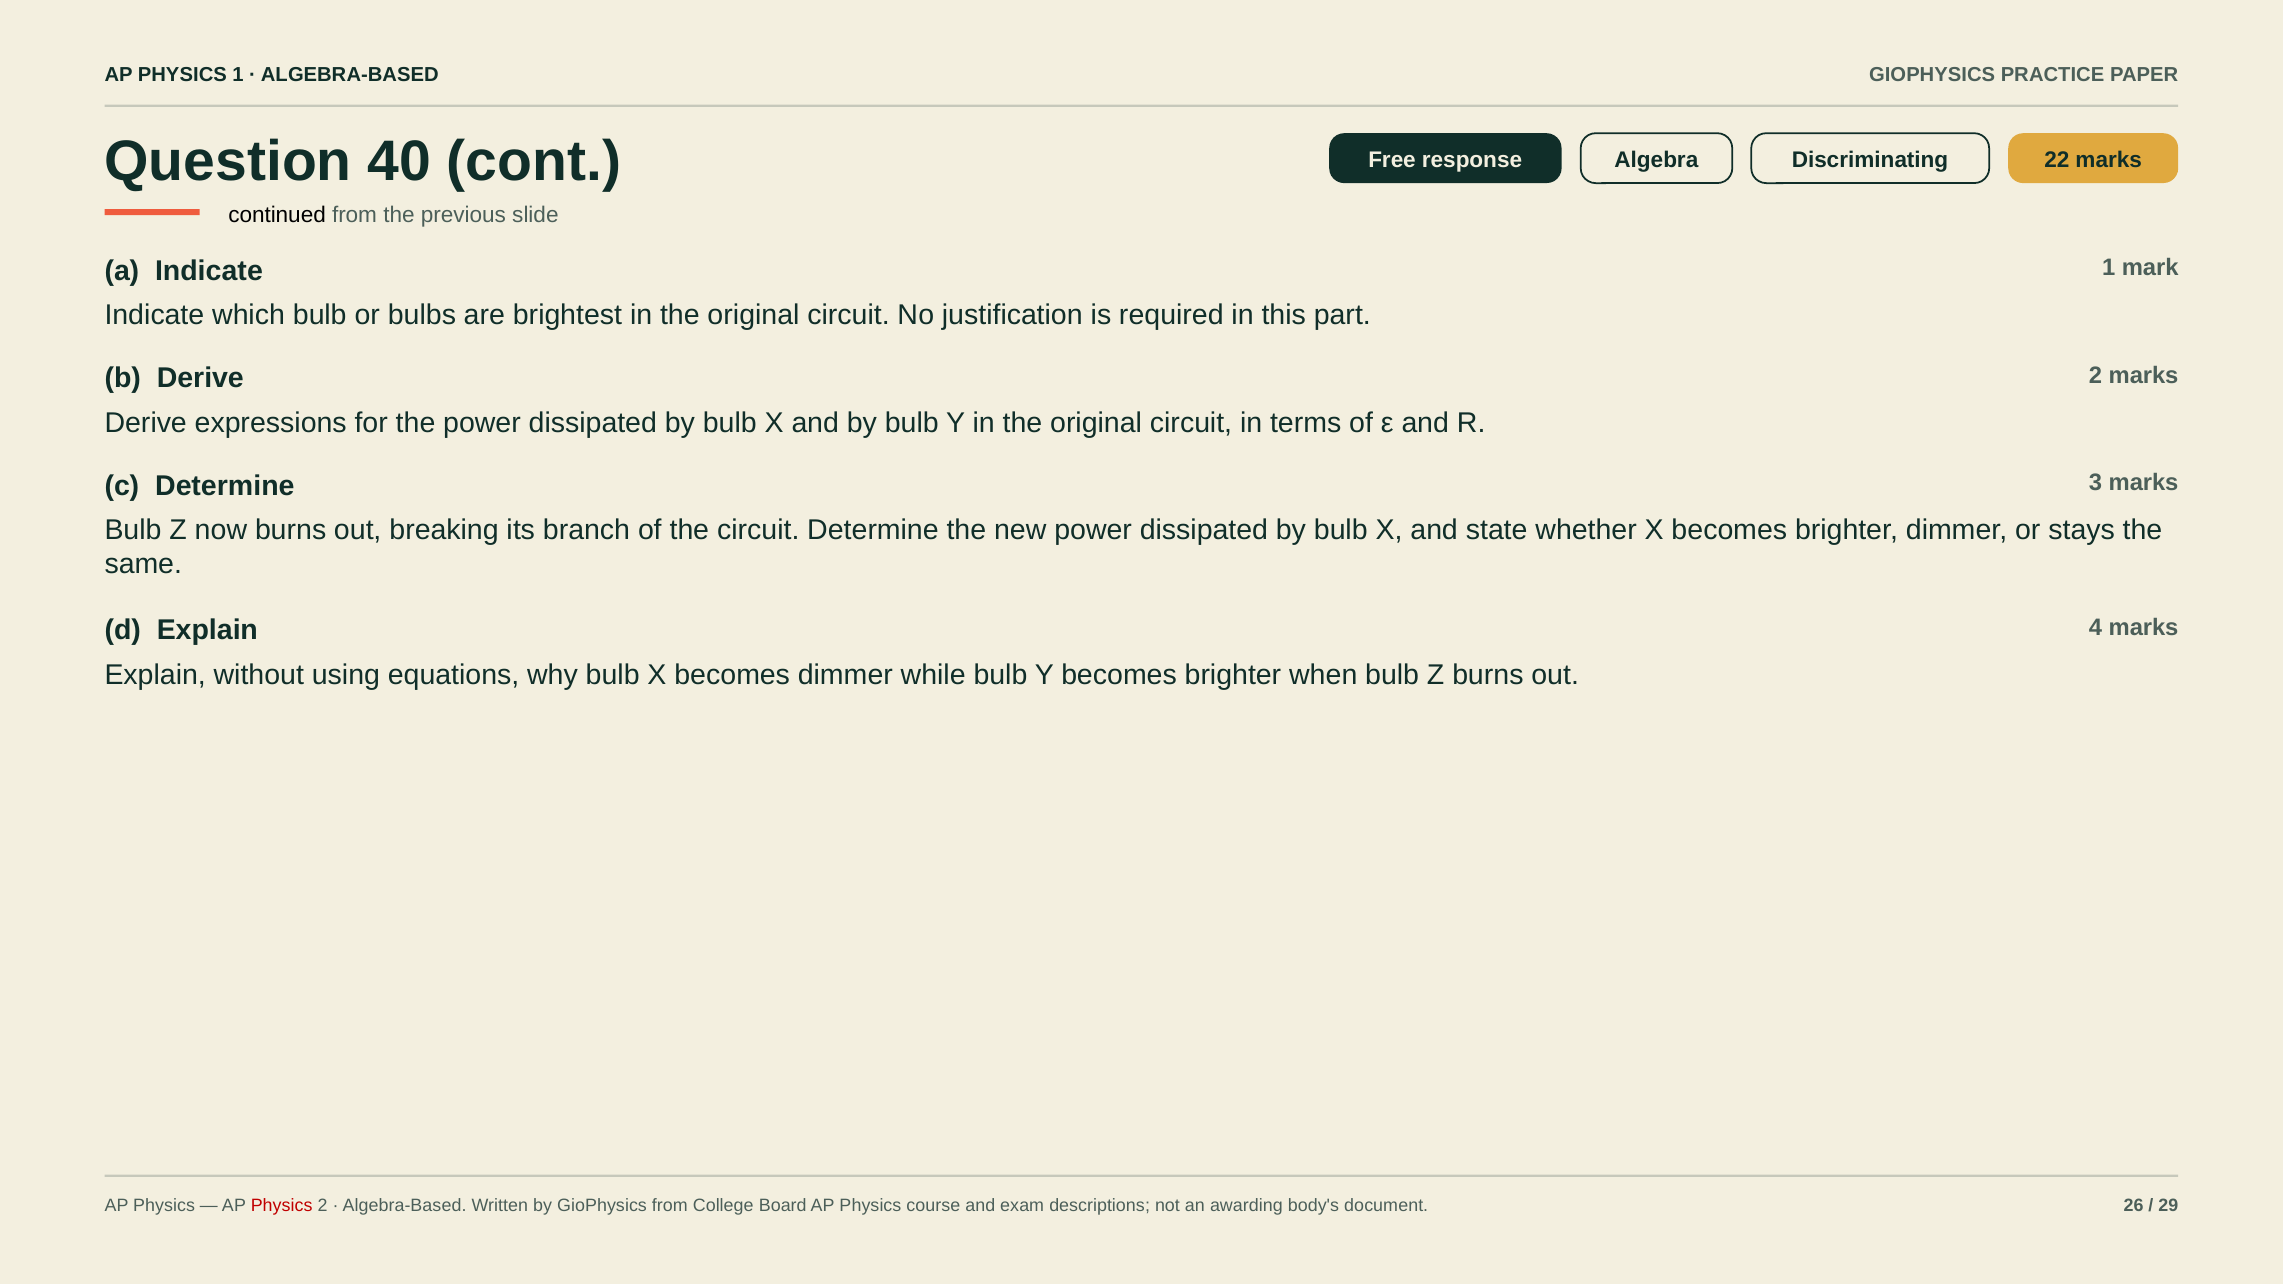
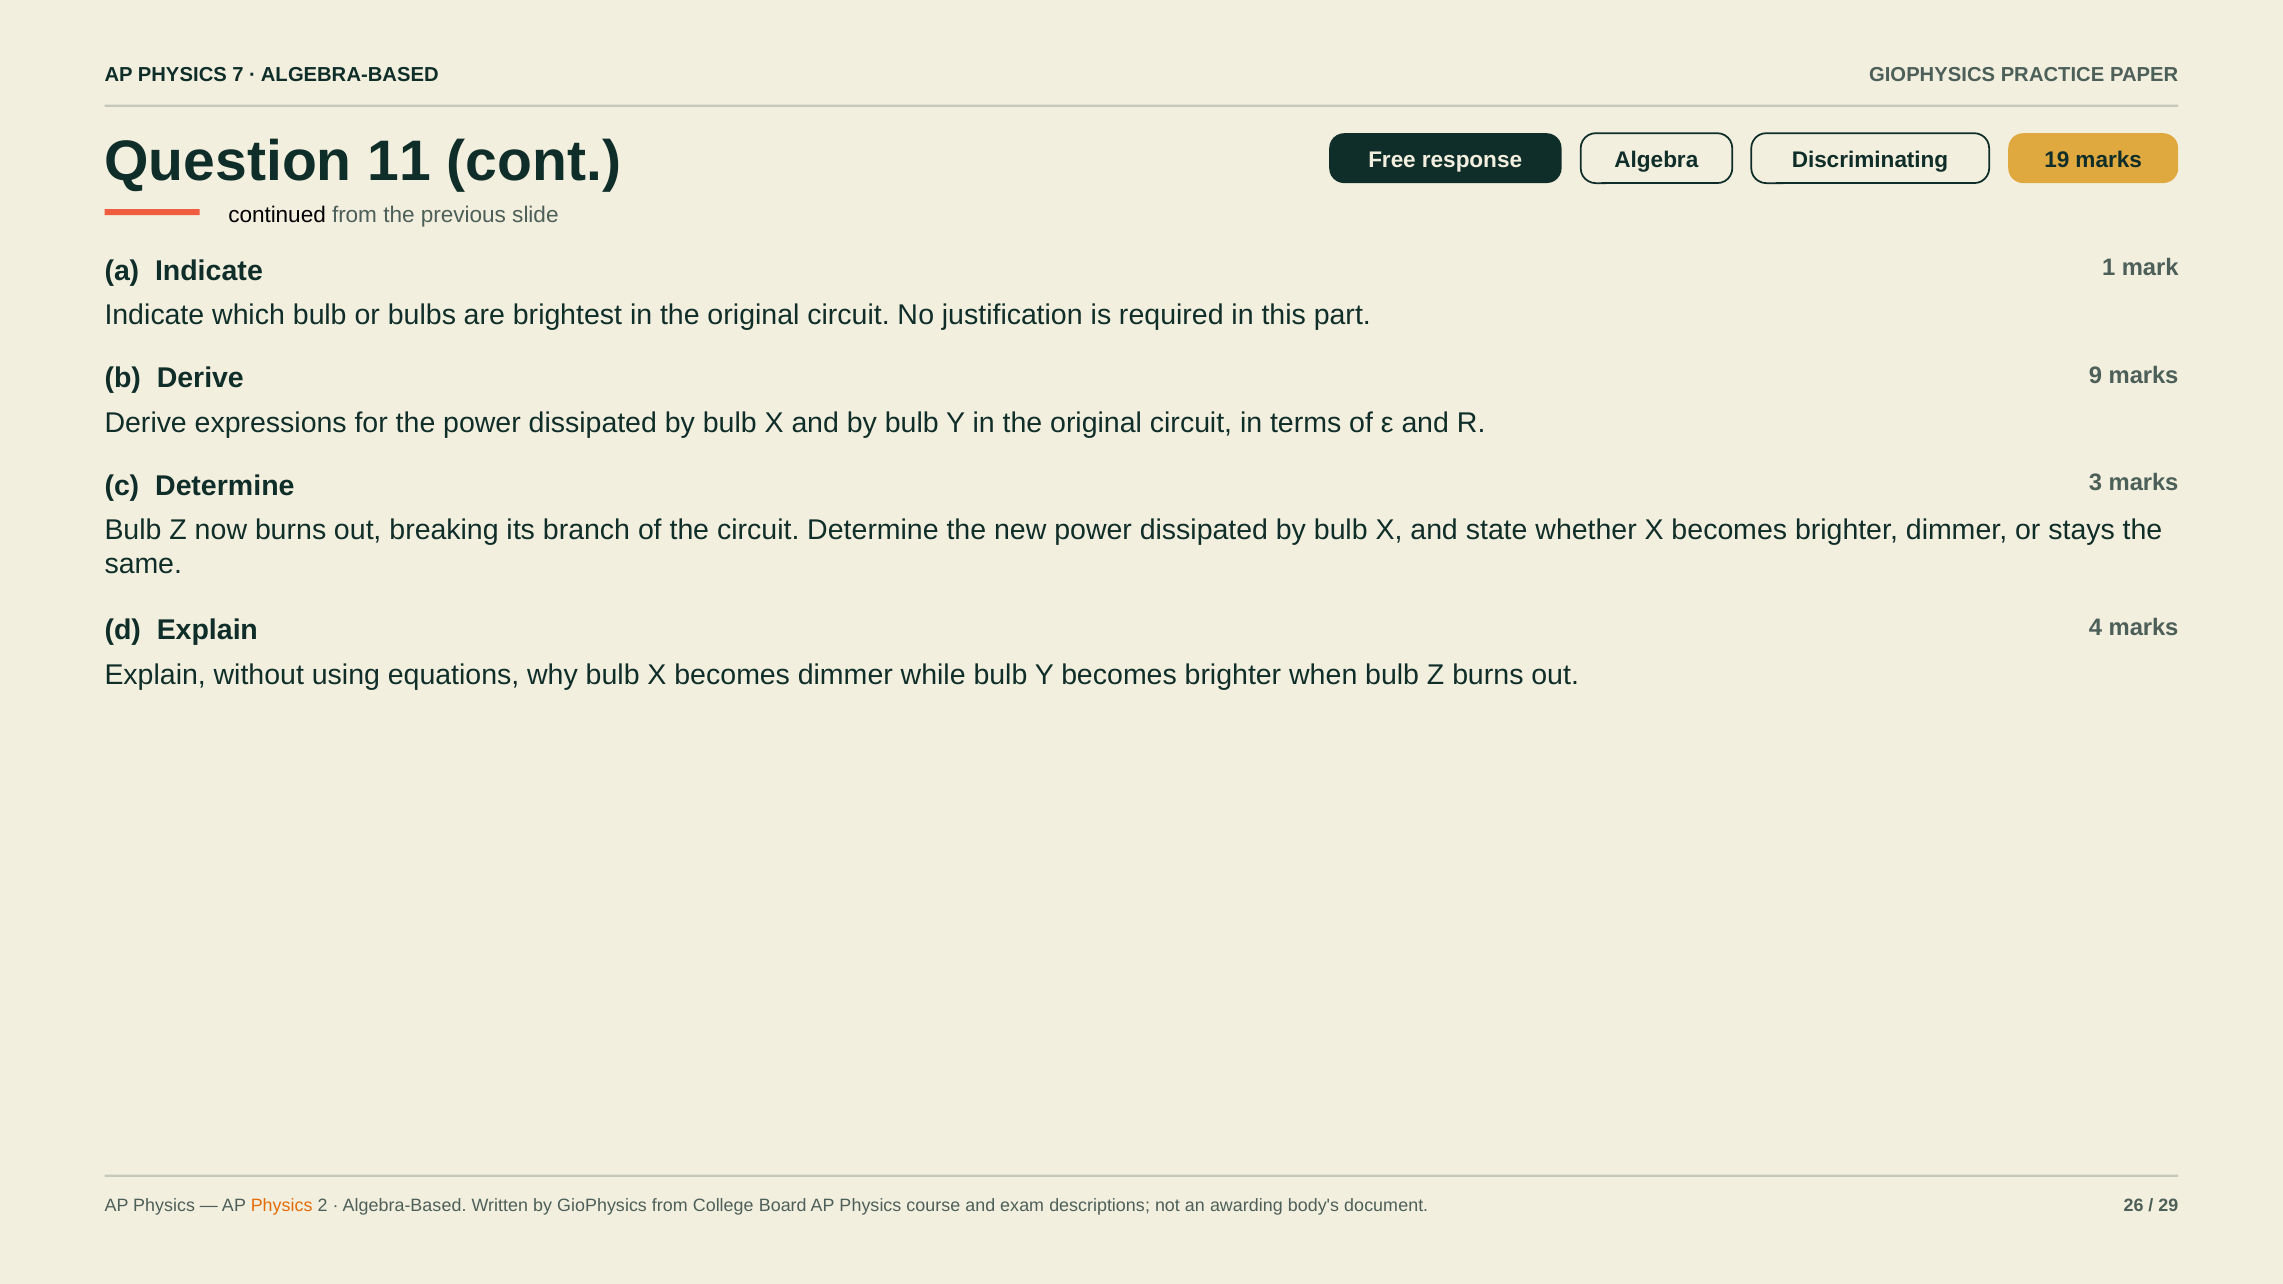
PHYSICS 1: 1 -> 7 (238, 75)
40: 40 -> 11 (399, 162)
22: 22 -> 19 (2057, 160)
Derive 2: 2 -> 9 (2096, 375)
Physics colour: red -> orange (282, 1206)
